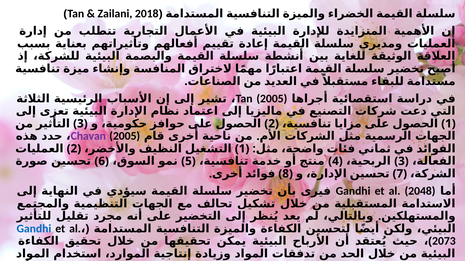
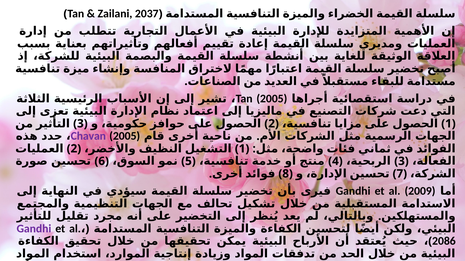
2018: 2018 -> 2037 (147, 14)
2048: 2048 -> 2009 (420, 191)
Gandhi colour: blue -> purple (34, 229)
2073: 2073 -> 2086 (444, 242)
